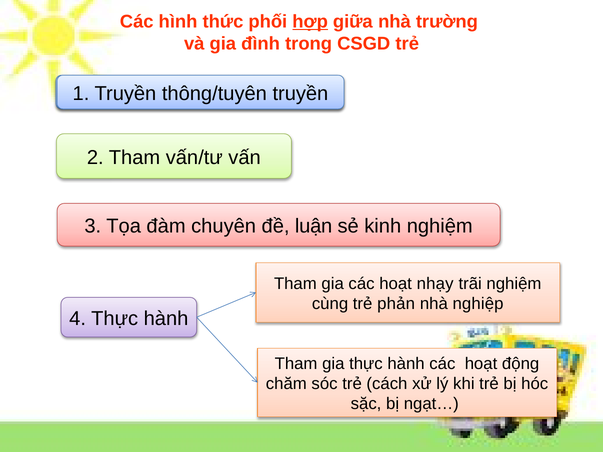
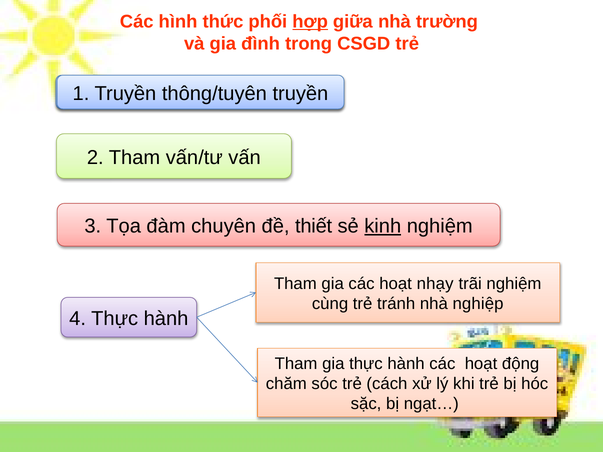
luận: luận -> thiết (314, 226)
kinh underline: none -> present (383, 226)
phản: phản -> tránh (396, 304)
